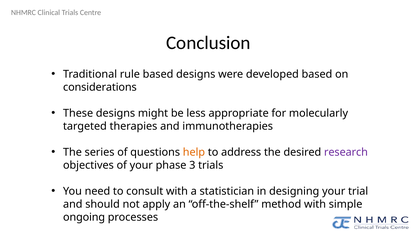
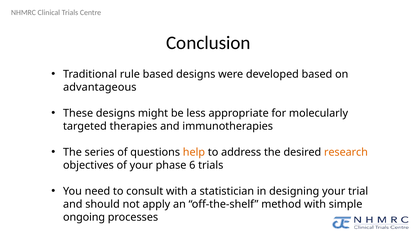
considerations: considerations -> advantageous (100, 87)
research colour: purple -> orange (346, 152)
3: 3 -> 6 (192, 165)
